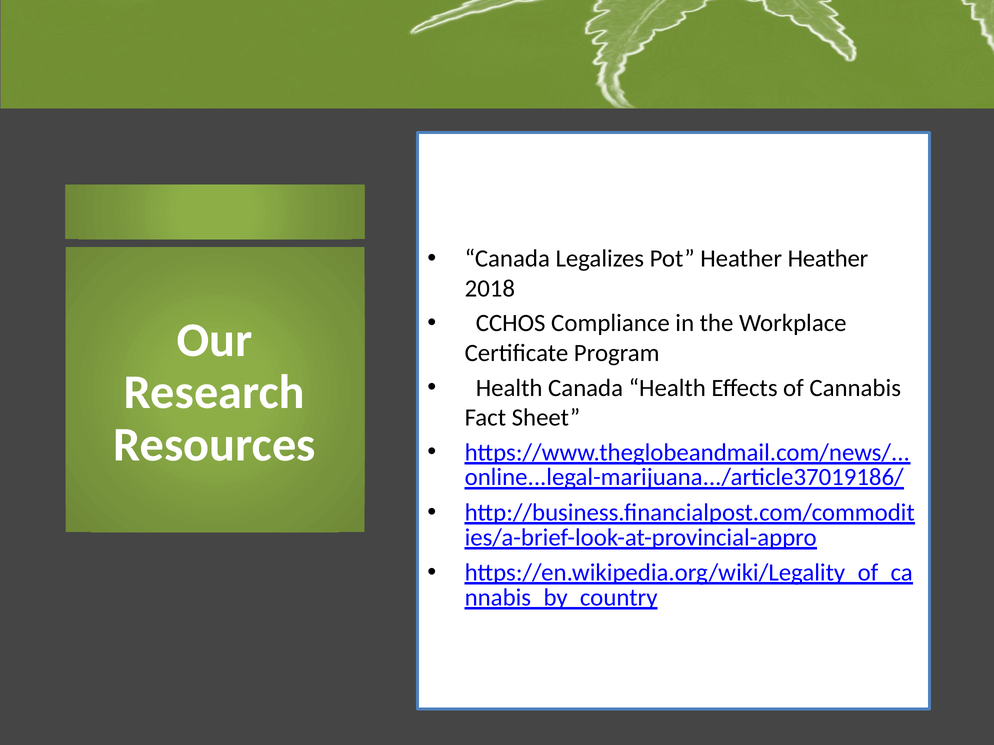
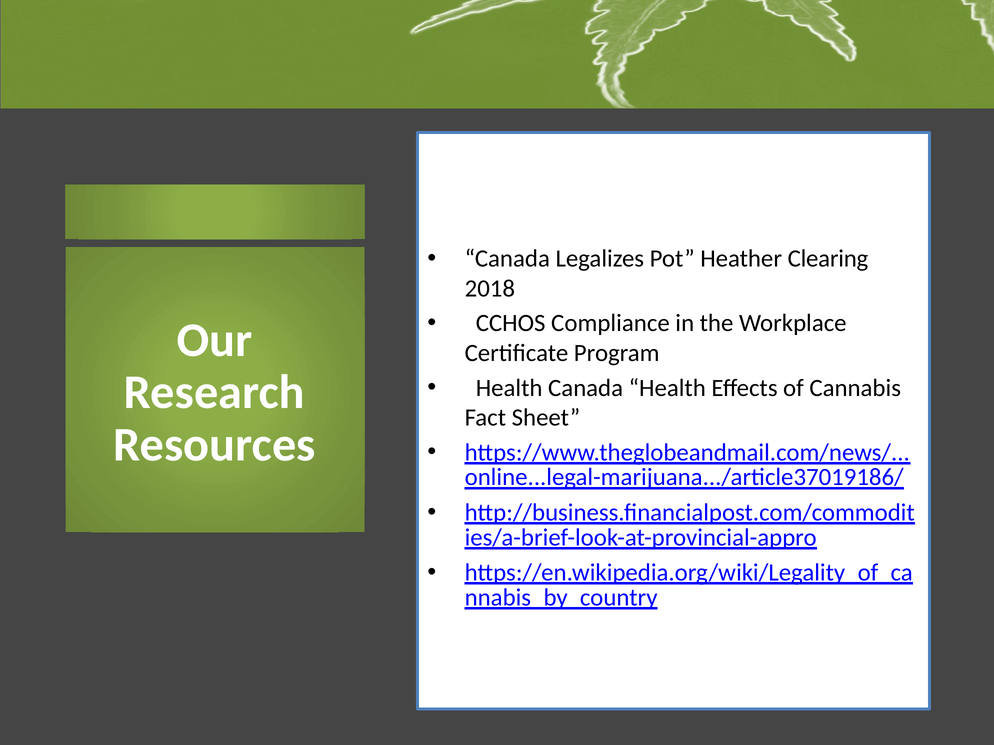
Heather Heather: Heather -> Clearing (828, 259)
